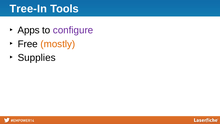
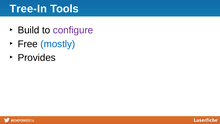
Apps: Apps -> Build (29, 30)
mostly colour: orange -> blue (58, 44)
Supplies: Supplies -> Provides (37, 58)
